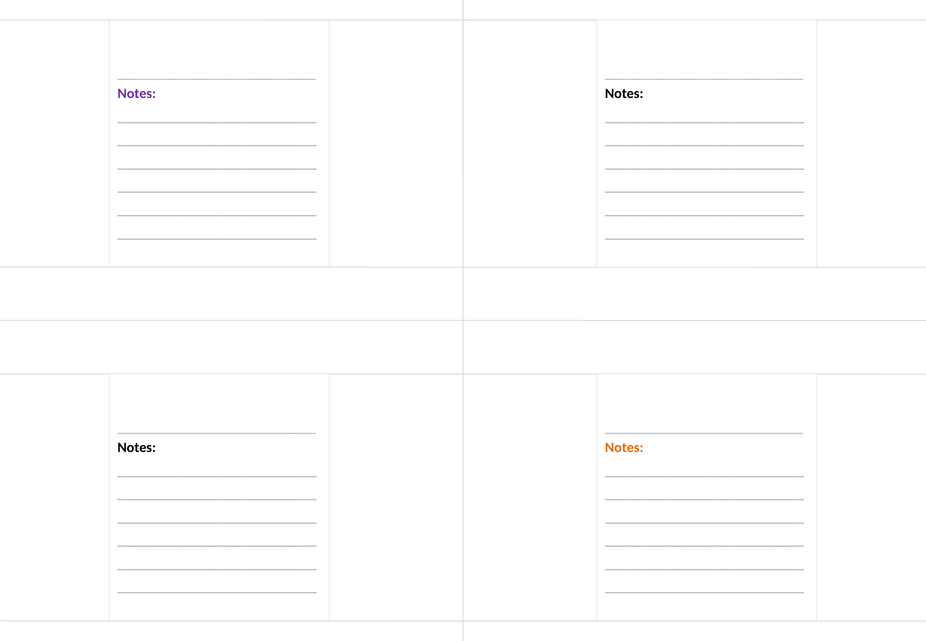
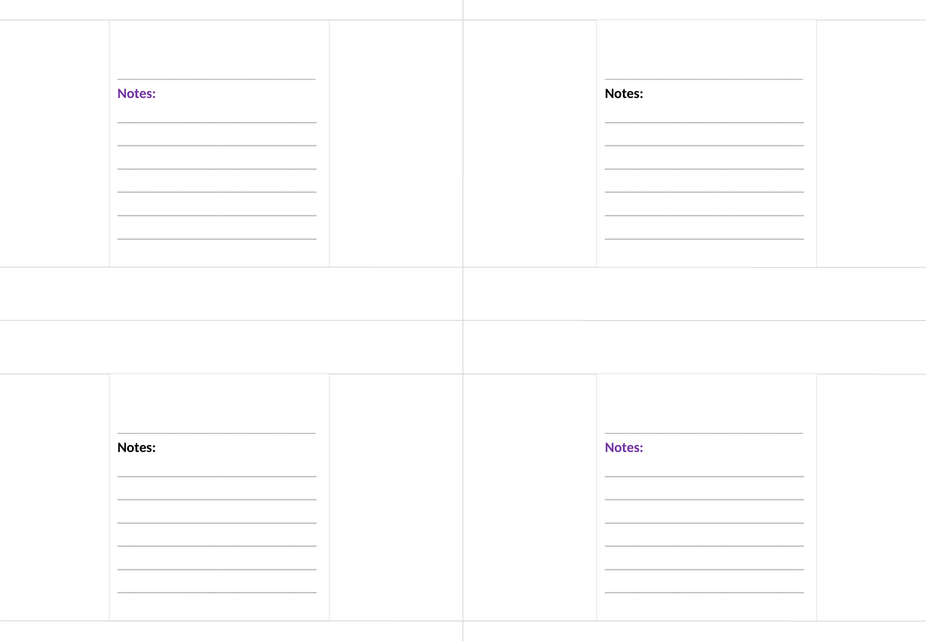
Notes colour: orange -> purple (624, 448)
